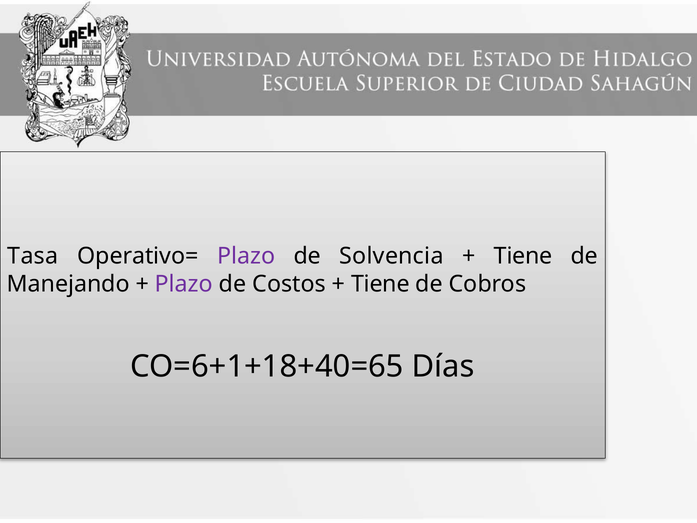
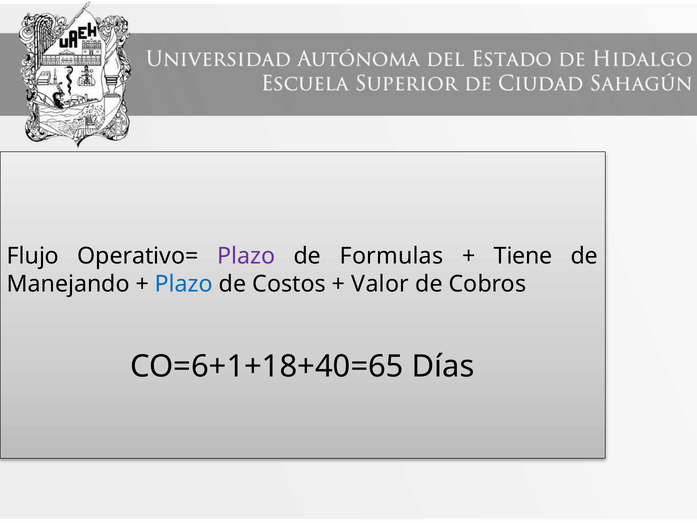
Tasa: Tasa -> Flujo (33, 256)
Solvencia: Solvencia -> Formulas (392, 256)
Plazo colour: purple -> blue (184, 284)
Tiene: Tiene -> Valor (380, 284)
